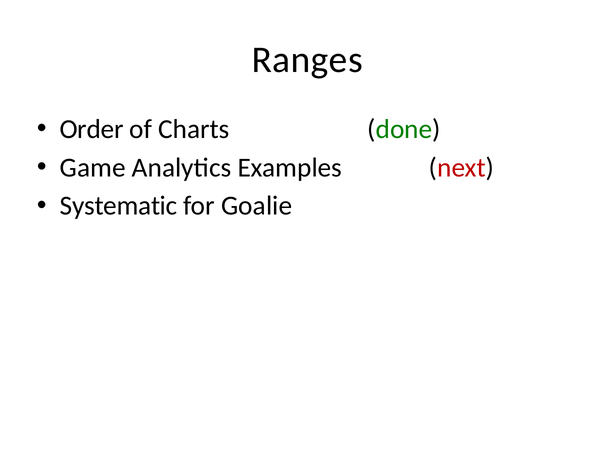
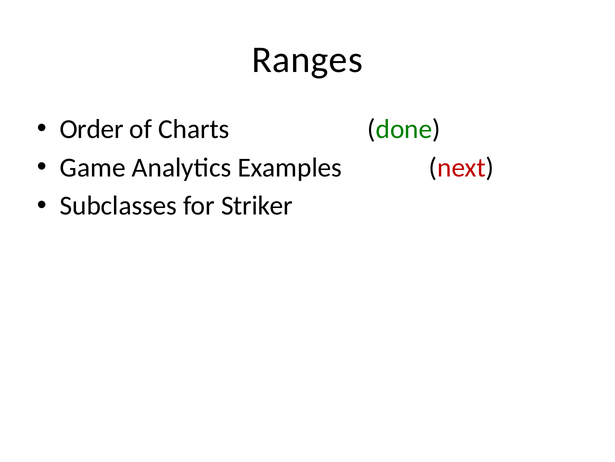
Systematic: Systematic -> Subclasses (119, 206)
Goalie: Goalie -> Striker (257, 206)
